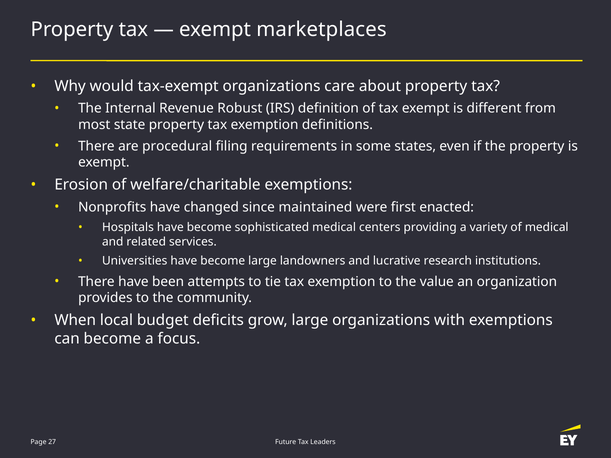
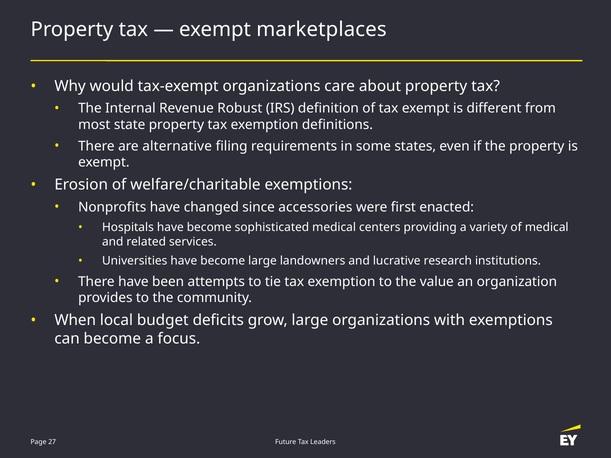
procedural: procedural -> alternative (177, 146)
maintained: maintained -> accessories (315, 207)
